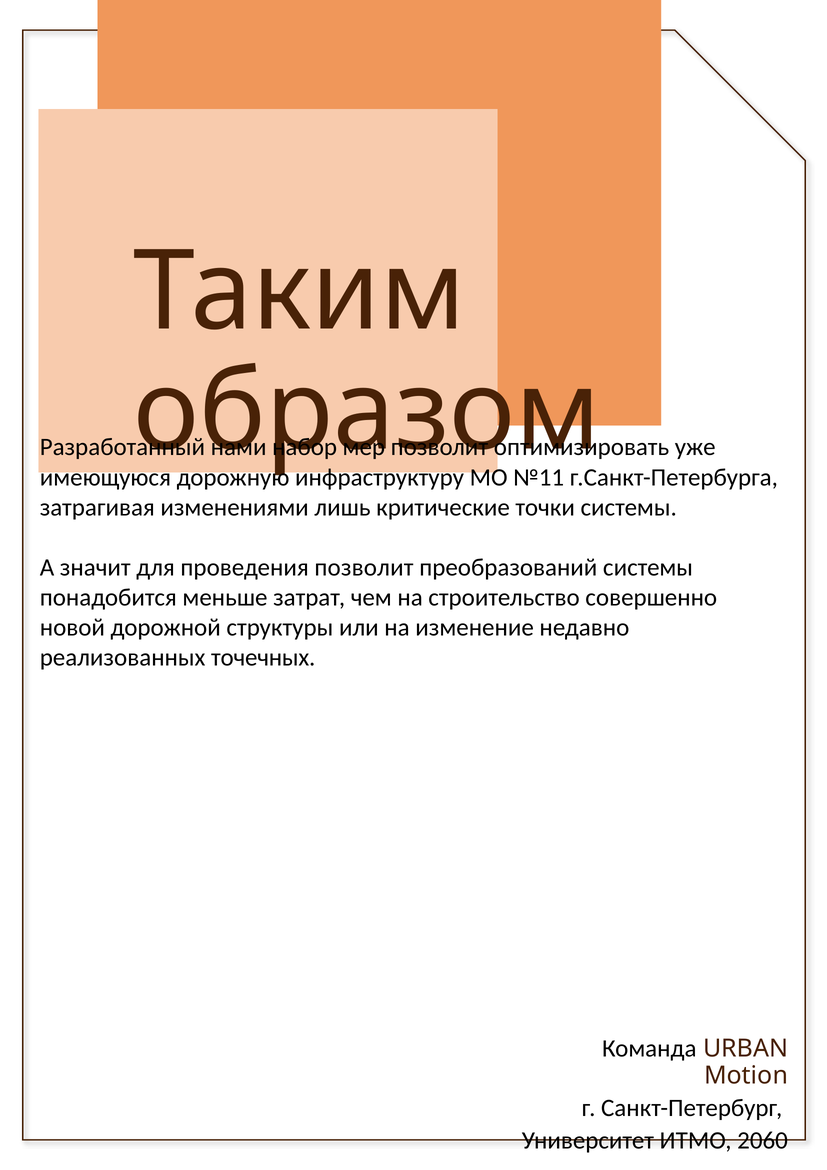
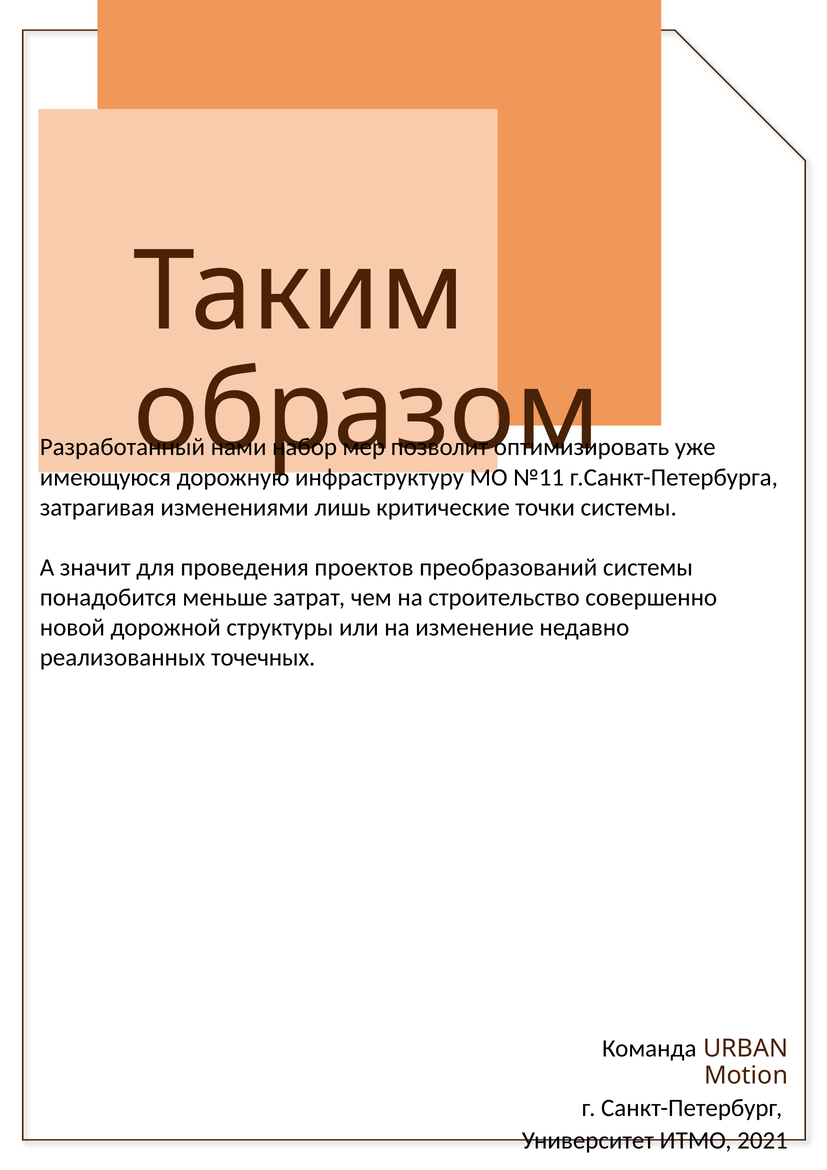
проведения позволит: позволит -> проектов (364, 567)
2060: 2060 -> 2021 (763, 1140)
